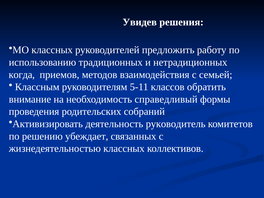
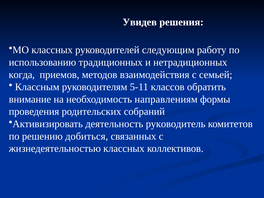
предложить: предложить -> следующим (168, 50)
справедливый: справедливый -> направлениям (166, 99)
убеждает: убеждает -> добиться (87, 136)
